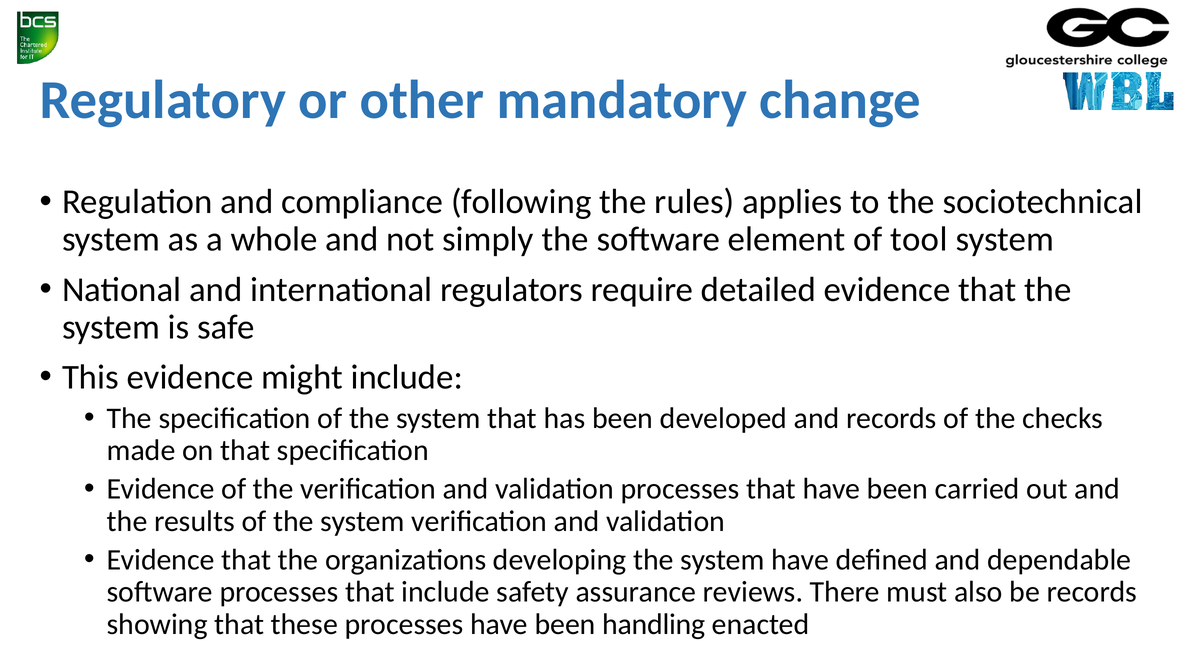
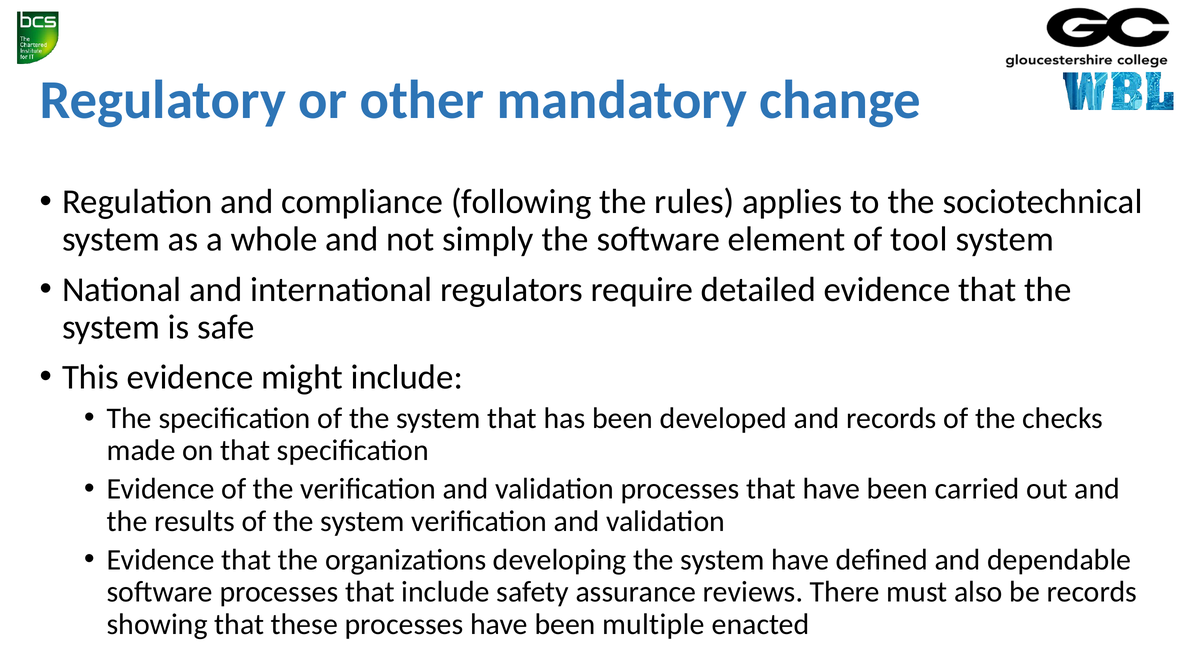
handling: handling -> multiple (654, 624)
